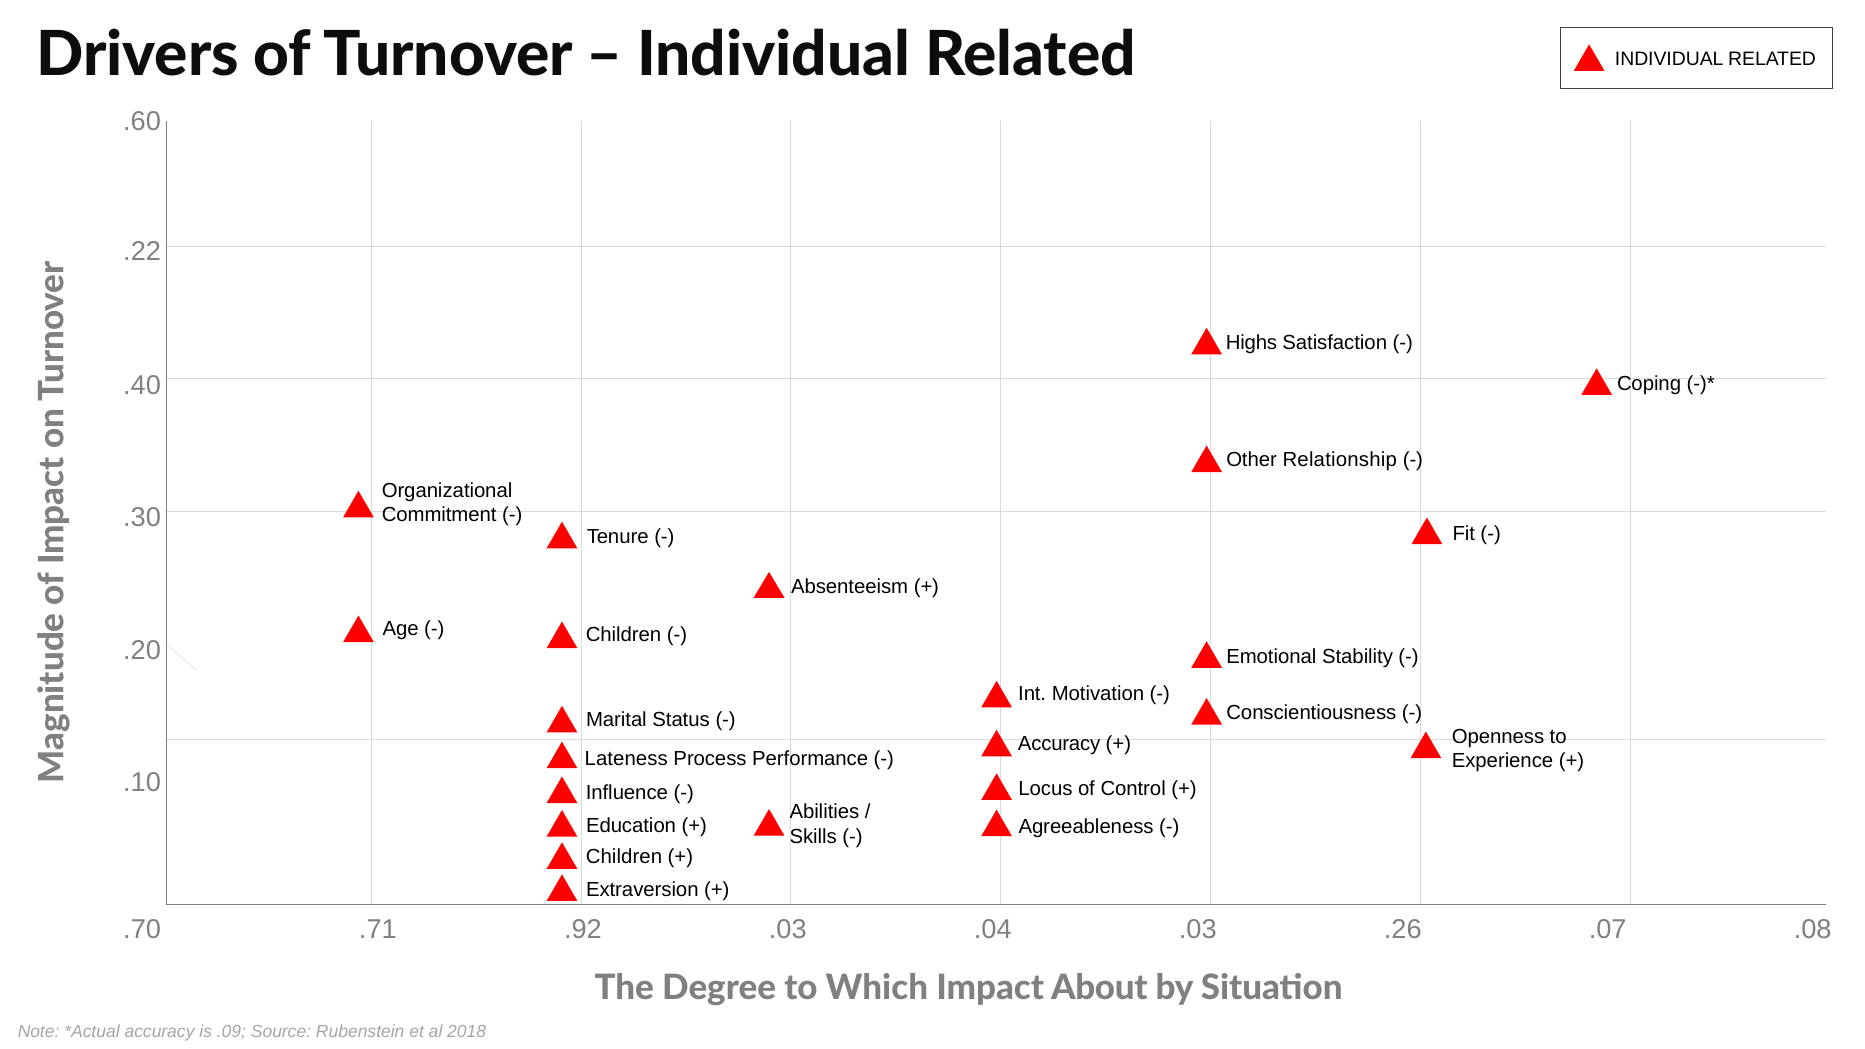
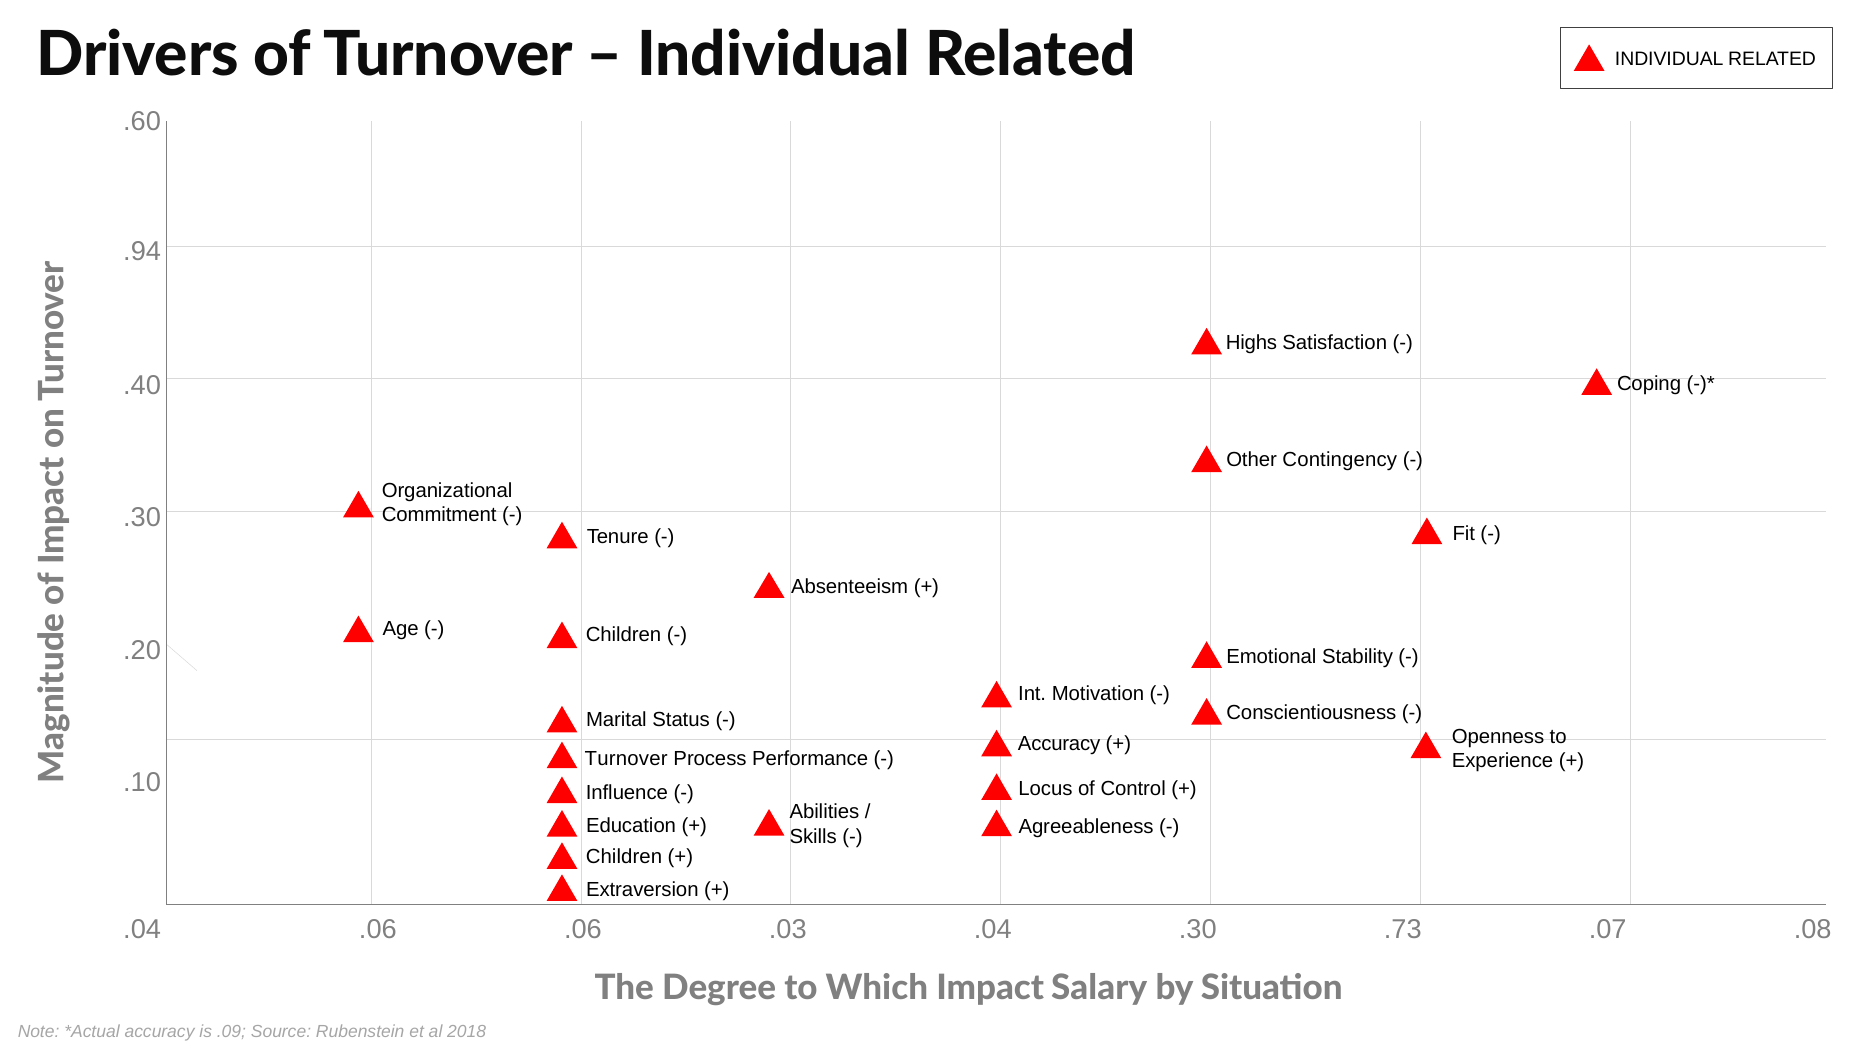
.22: .22 -> .94 (142, 252)
Relationship: Relationship -> Contingency (1340, 459)
Lateness: Lateness -> Turnover (626, 759)
.70: .70 -> .04 (142, 929)
.71: .71 -> .06 (378, 929)
.92: .92 -> .06 (583, 929)
.03: .03 -> .30 (1198, 929)
.26: .26 -> .73 (1403, 929)
About: About -> Salary (1099, 988)
